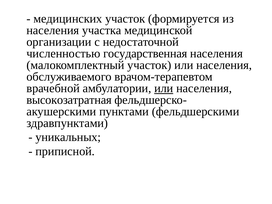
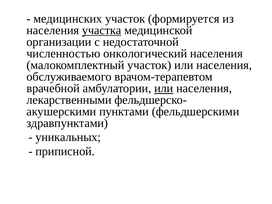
участка underline: none -> present (102, 30)
государственная: государственная -> онкологический (145, 54)
высокозатратная: высокозатратная -> лекарственными (69, 100)
